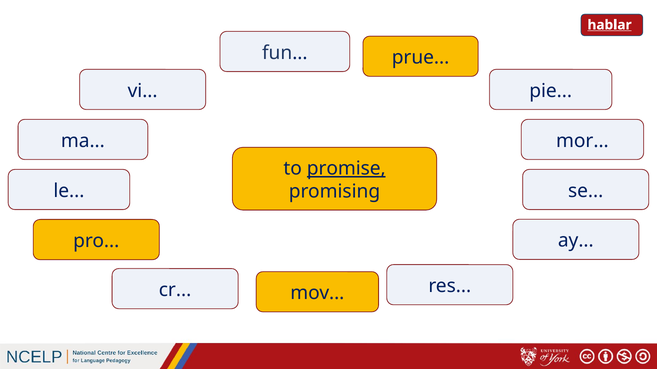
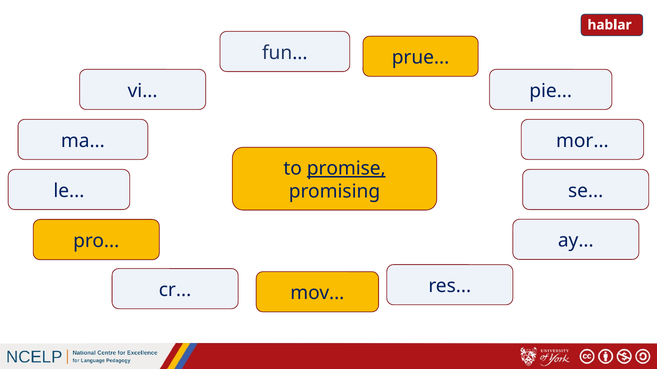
hablar underline: present -> none (610, 25)
